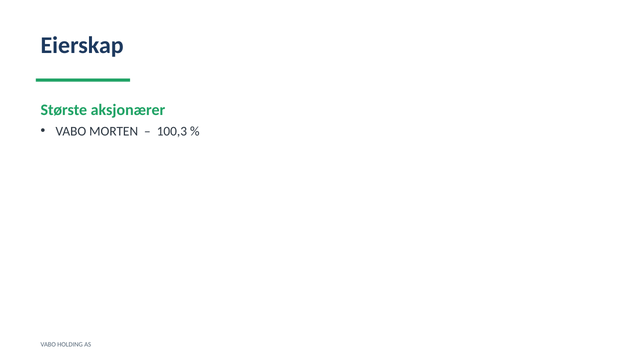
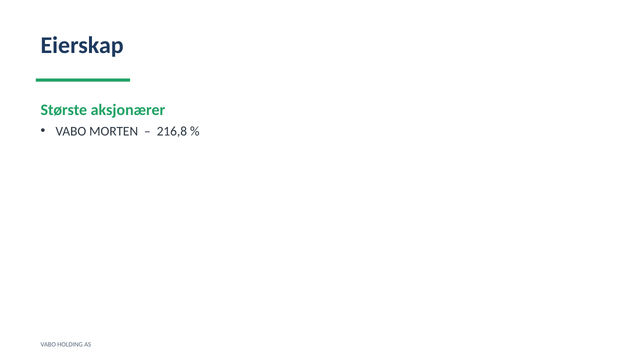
100,3: 100,3 -> 216,8 (172, 131)
